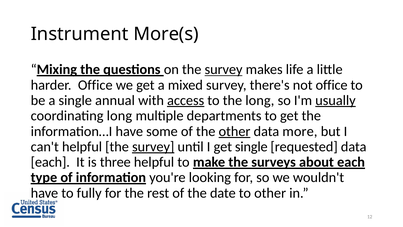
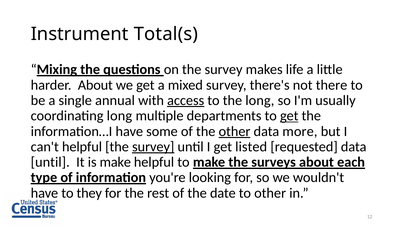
More(s: More(s -> Total(s (166, 34)
survey underline: present -> none (224, 69)
harder Office: Office -> About (95, 85)
not office: office -> there (332, 85)
usually underline: present -> none (335, 100)
get underline: none -> present (289, 116)
get single: single -> listed (251, 147)
each: each -> until (50, 162)
is three: three -> make (115, 162)
fully: fully -> they (89, 193)
